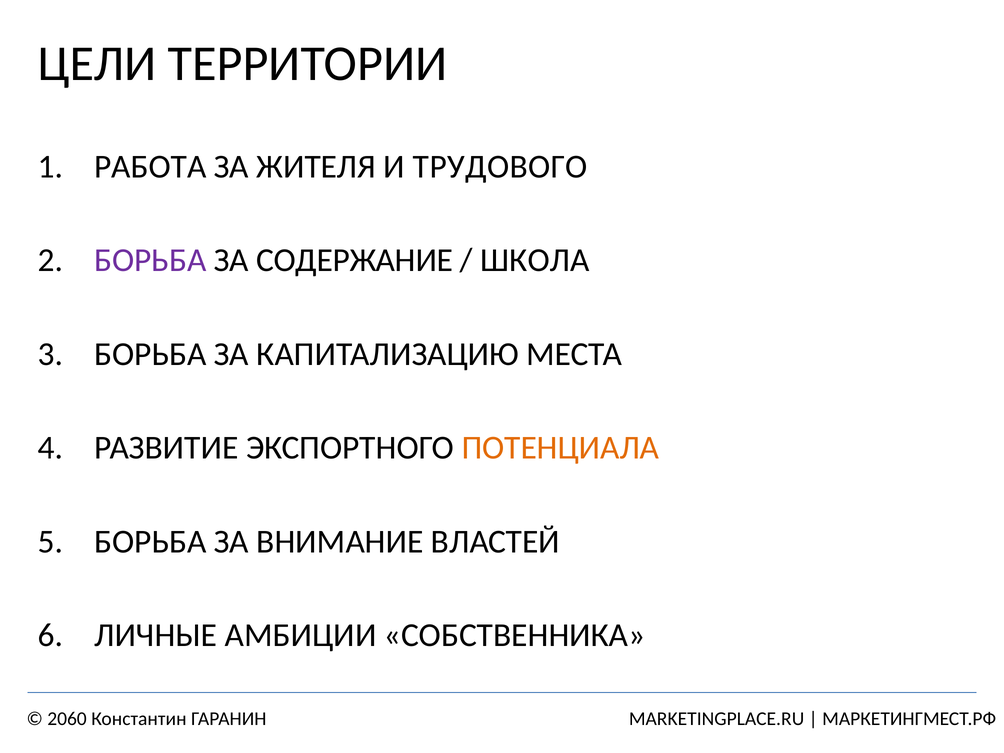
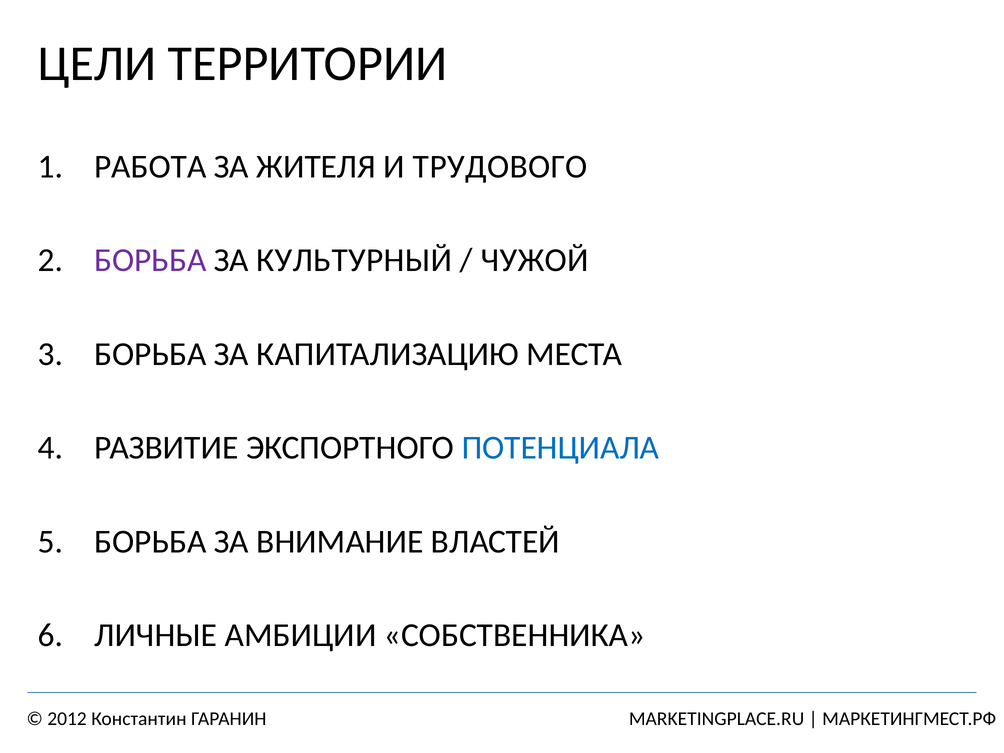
СОДЕРЖАНИЕ: СОДЕРЖАНИЕ -> КУЛЬТУРНЫЙ (354, 260)
ШКОЛА: ШКОЛА -> ЧУЖОЙ (535, 260)
ПОТЕНЦИАЛА colour: orange -> blue (560, 448)
2060: 2060 -> 2012 (67, 719)
